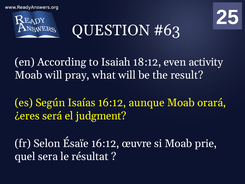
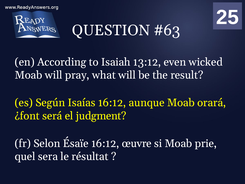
18:12: 18:12 -> 13:12 (147, 62)
activity: activity -> wicked (206, 62)
¿eres: ¿eres -> ¿font (27, 116)
